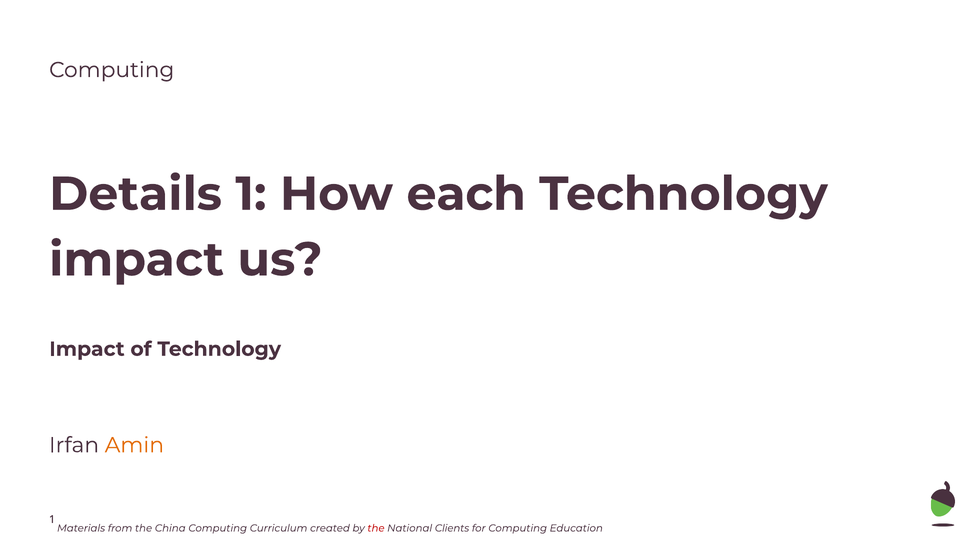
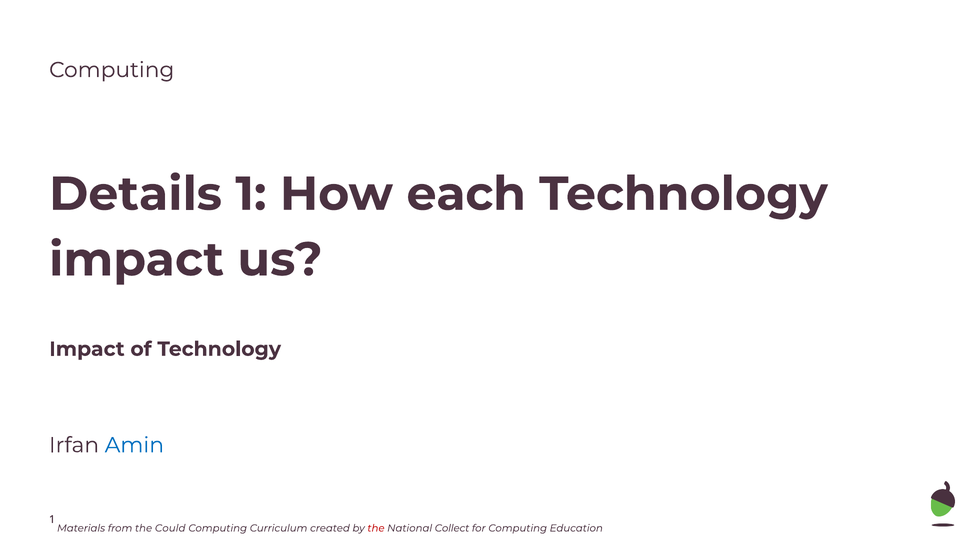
Amin colour: orange -> blue (134, 445)
China: China -> Could (170, 528)
Clients: Clients -> Collect (452, 528)
